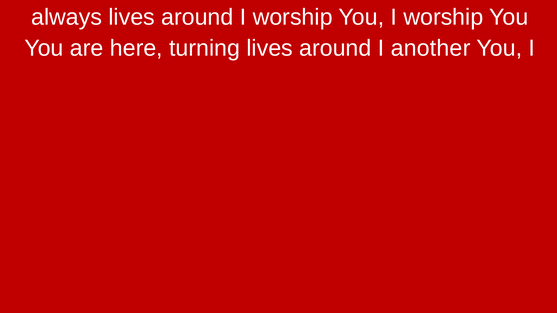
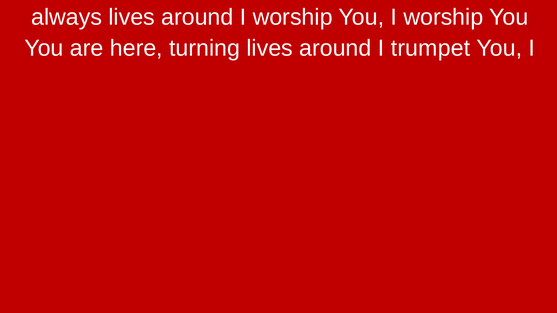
another: another -> trumpet (431, 48)
